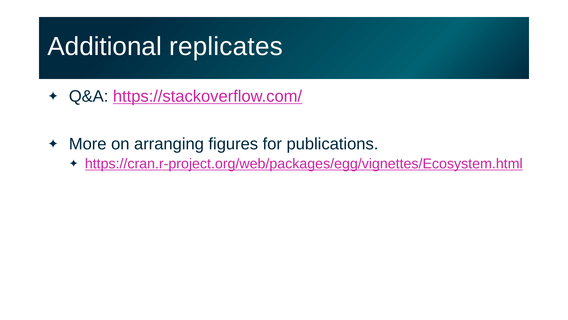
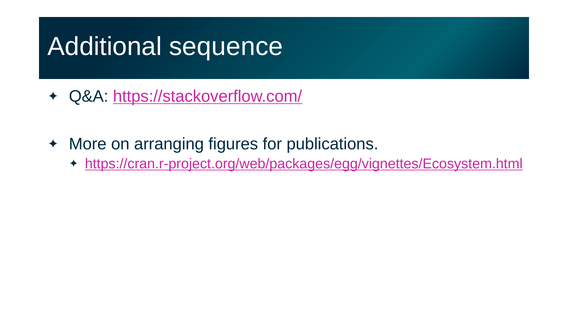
replicates: replicates -> sequence (226, 47)
